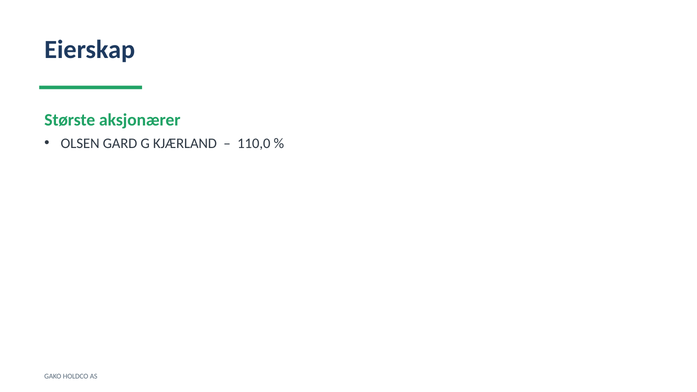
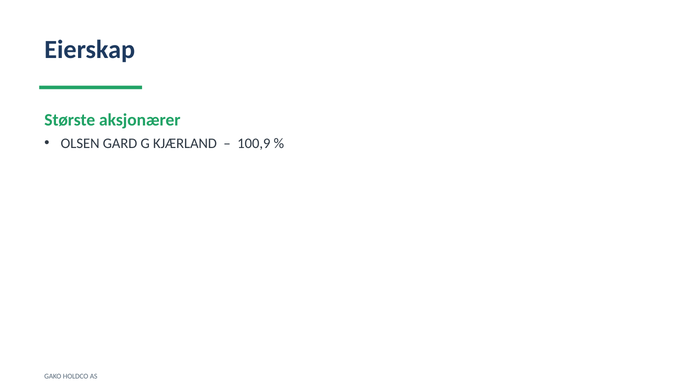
110,0: 110,0 -> 100,9 (254, 143)
